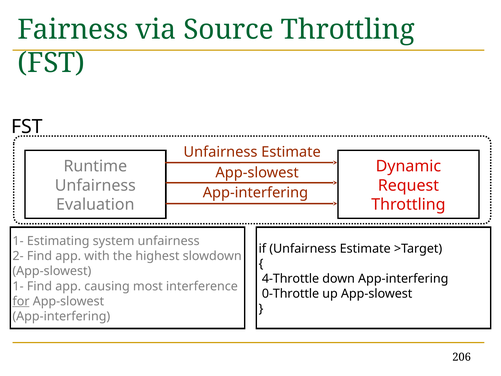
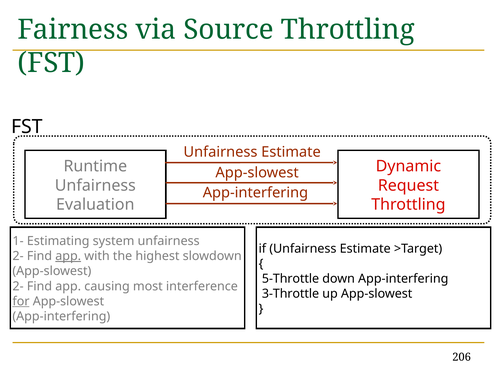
app underline: none -> present (68, 256)
4-Throttle: 4-Throttle -> 5-Throttle (290, 279)
1-: 1- -> 2- (18, 286)
0-Throttle: 0-Throttle -> 3-Throttle (290, 294)
